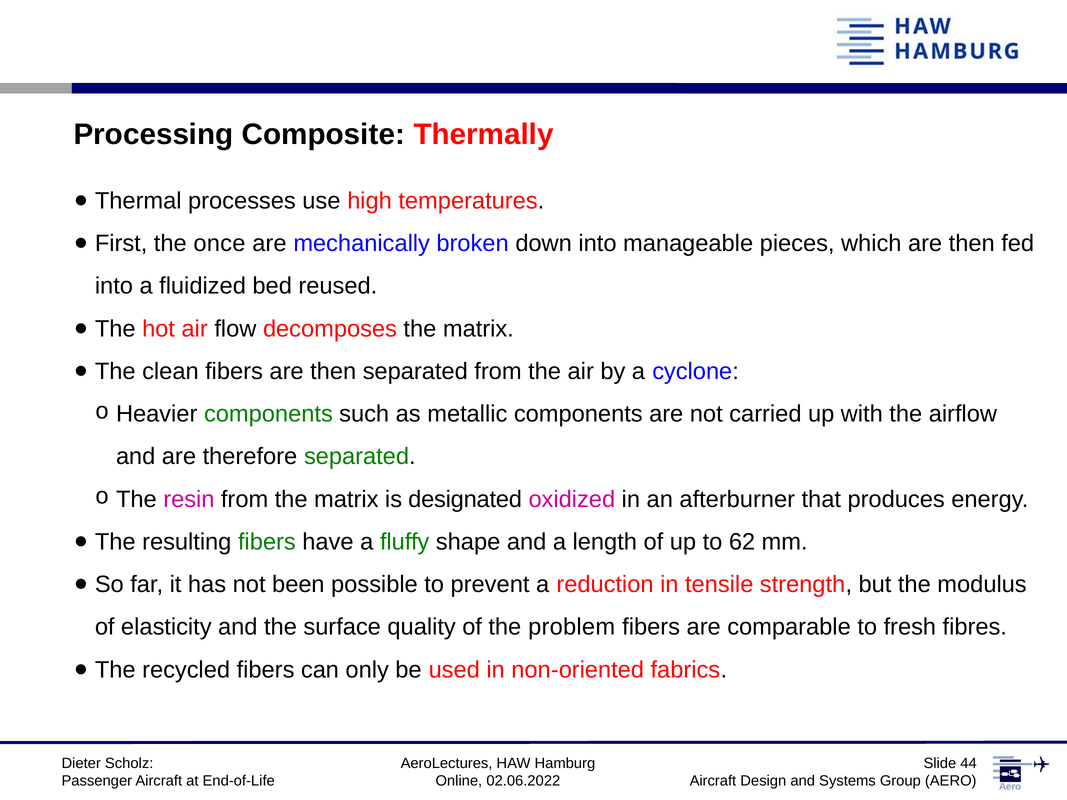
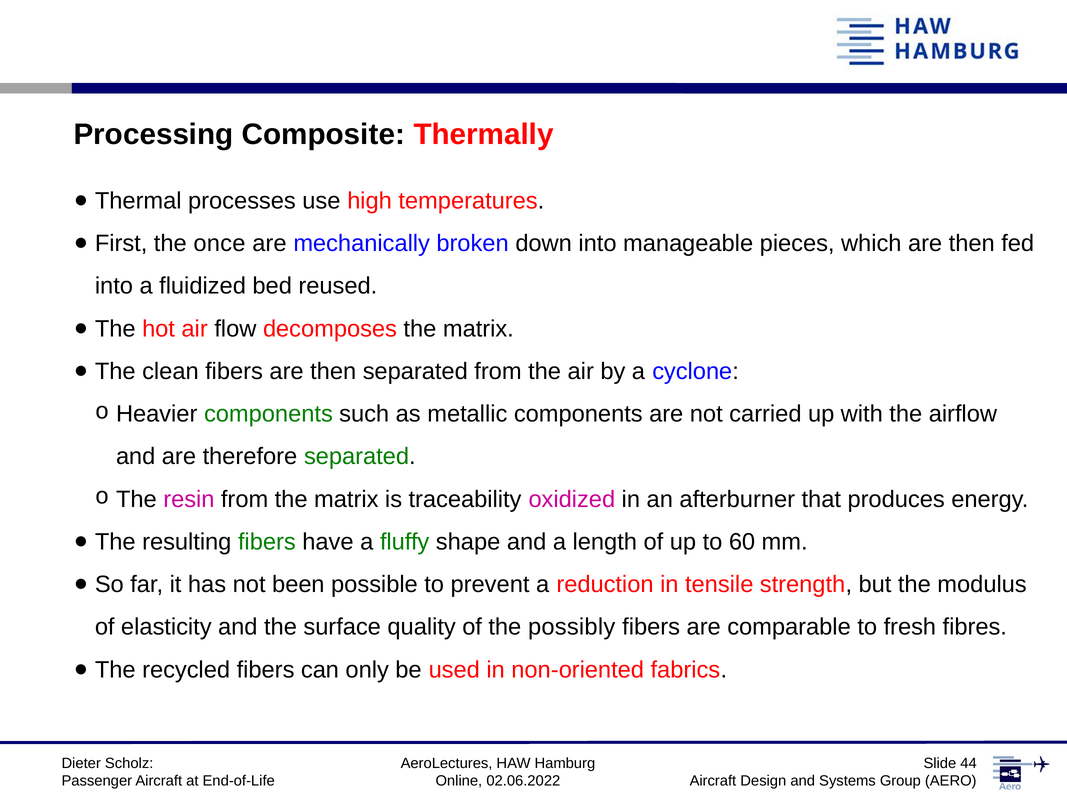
designated: designated -> traceability (465, 499)
62: 62 -> 60 (742, 542)
problem: problem -> possibly (572, 627)
